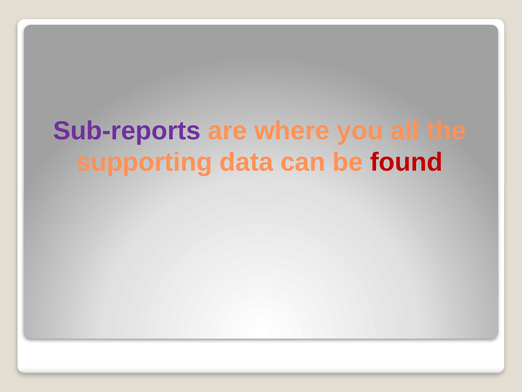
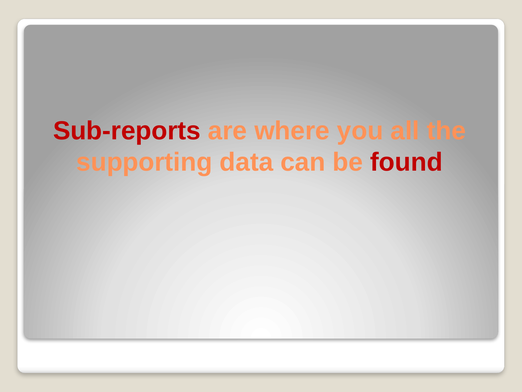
Sub-reports colour: purple -> red (127, 131)
